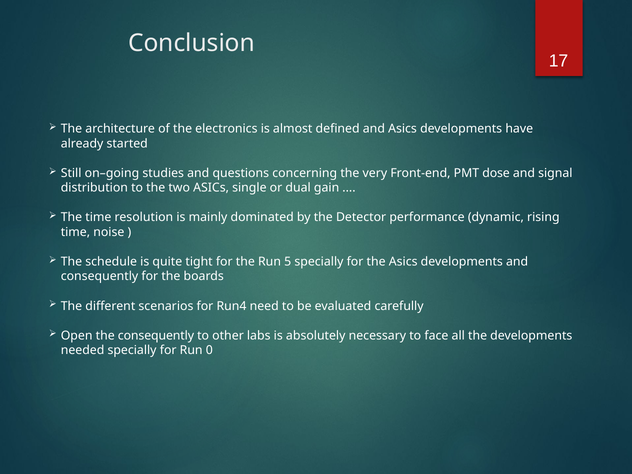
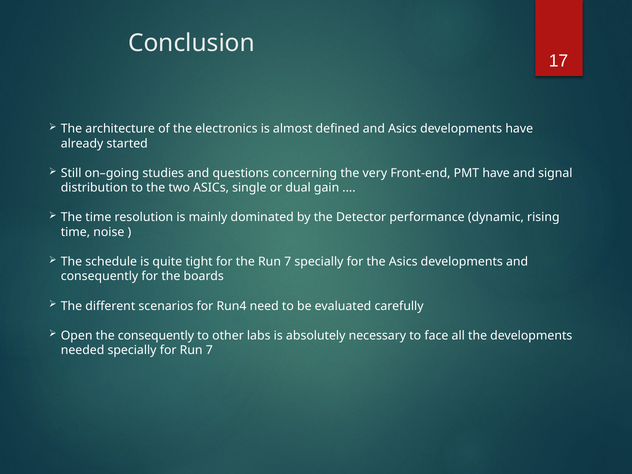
PMT dose: dose -> have (496, 173)
the Run 5: 5 -> 7 (288, 262)
for Run 0: 0 -> 7 (209, 350)
